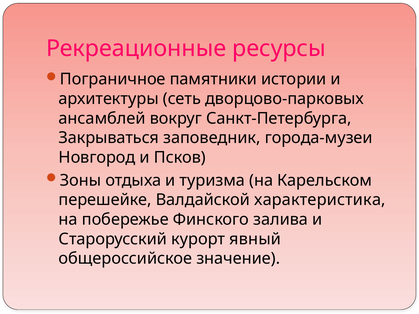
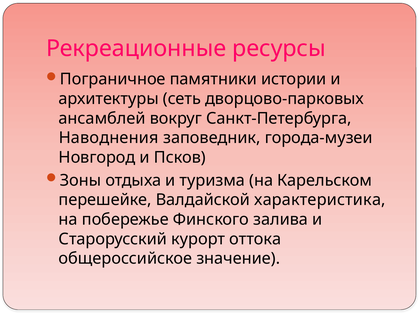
Закрываться: Закрываться -> Наводнения (109, 138)
явный: явный -> оттока (255, 239)
